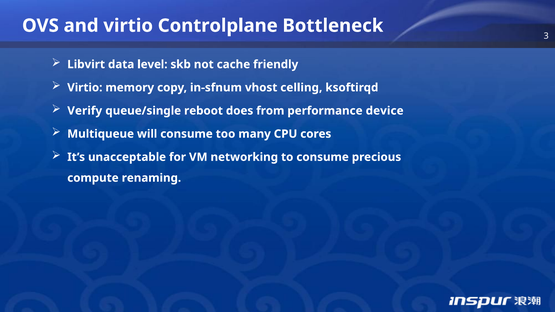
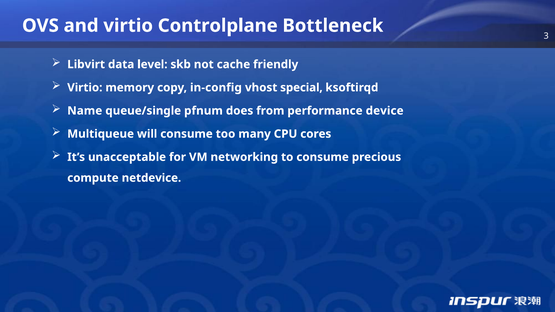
in-sfnum: in-sfnum -> in-config (216, 88)
celling: celling -> special (301, 88)
Verify: Verify -> Name (85, 111)
reboot: reboot -> pfnum (203, 111)
renaming: renaming -> netdevice (151, 178)
